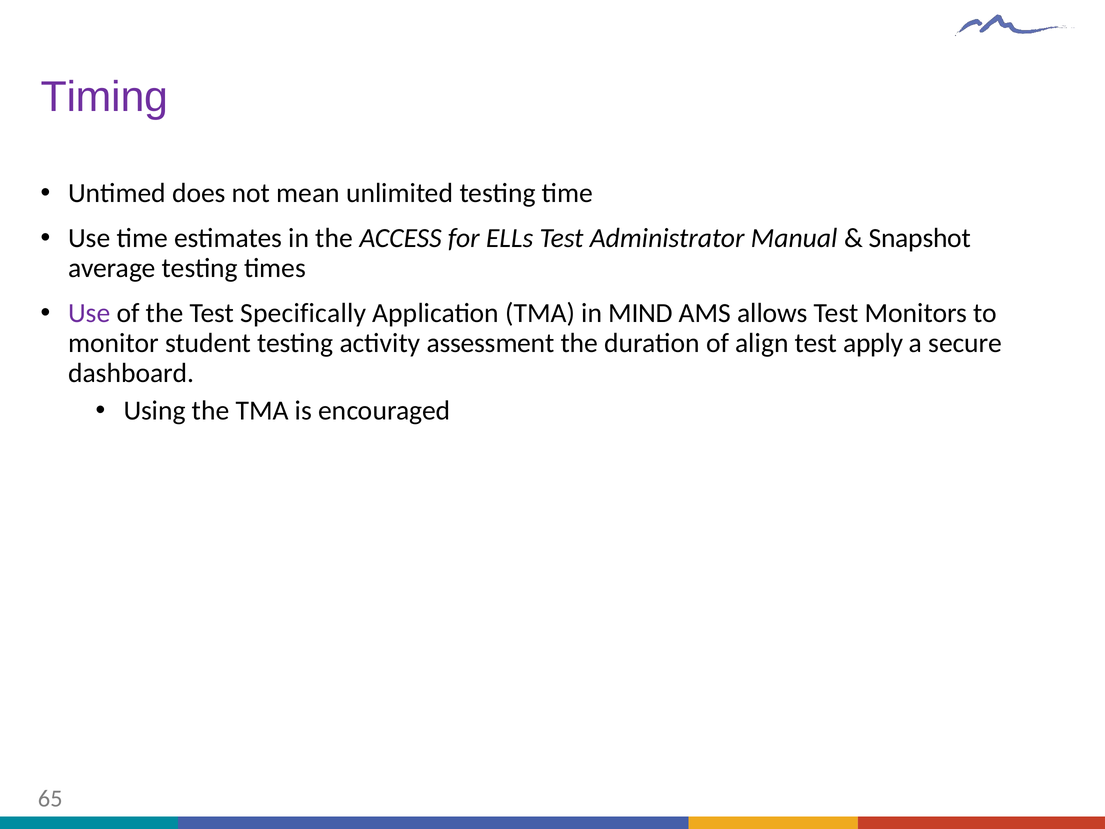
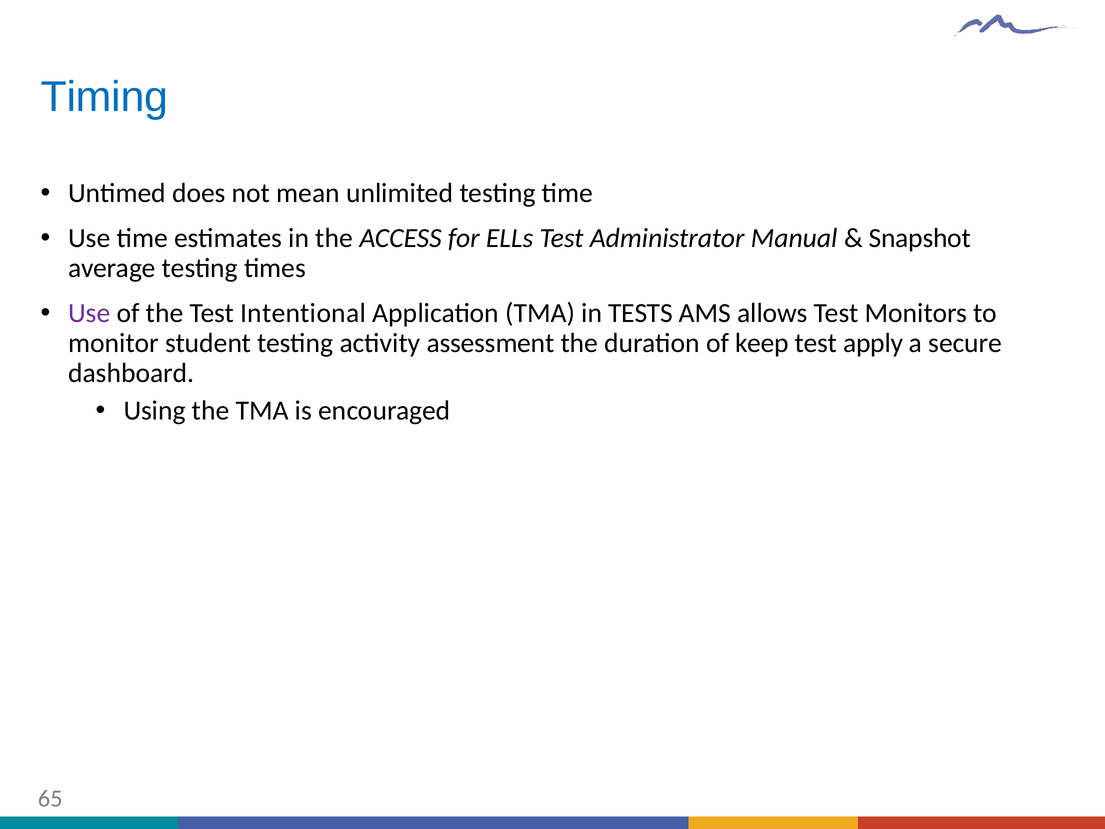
Timing colour: purple -> blue (104, 97)
Specifically: Specifically -> Intentional (303, 313)
MIND: MIND -> TESTS (640, 313)
align: align -> keep (762, 343)
